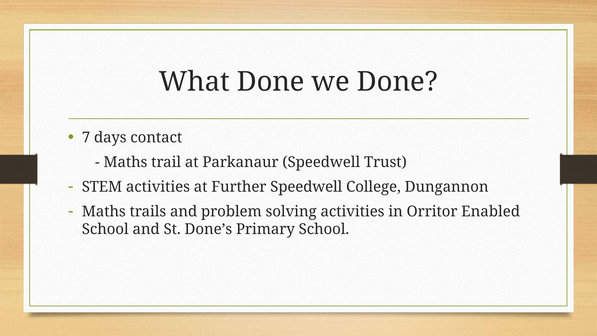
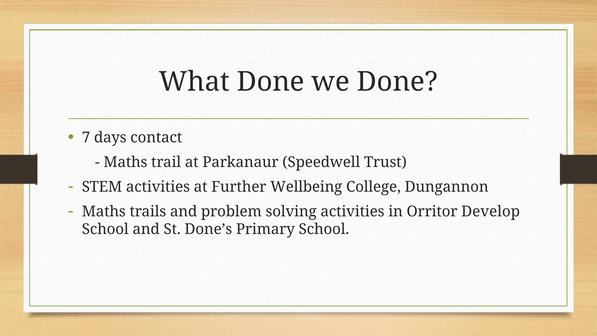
Further Speedwell: Speedwell -> Wellbeing (306, 187)
Enabled: Enabled -> Develop (491, 211)
